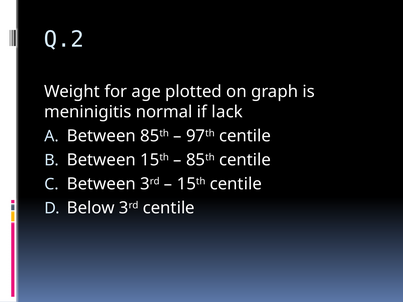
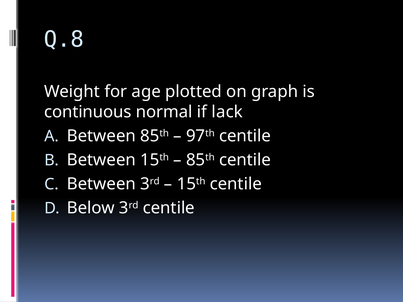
Q.2: Q.2 -> Q.8 (64, 40)
meninigitis: meninigitis -> continuous (88, 112)
